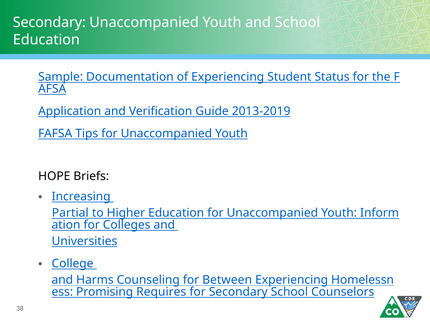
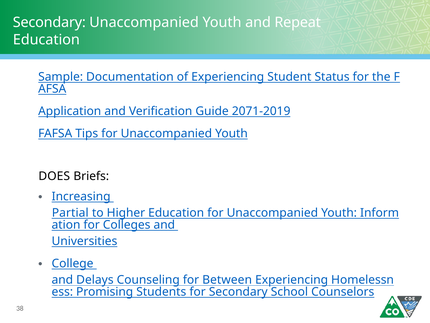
and School: School -> Repeat (298, 23)
2013-2019: 2013-2019 -> 2071-2019 (261, 111)
HOPE: HOPE -> DOES (54, 176)
Harms: Harms -> Delays (95, 280)
Requires: Requires -> Students (161, 292)
